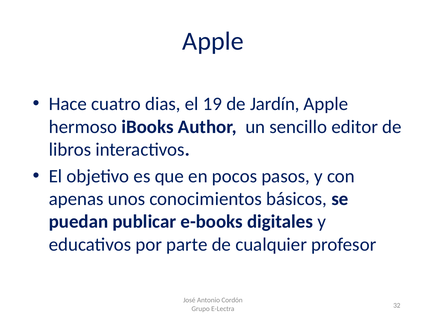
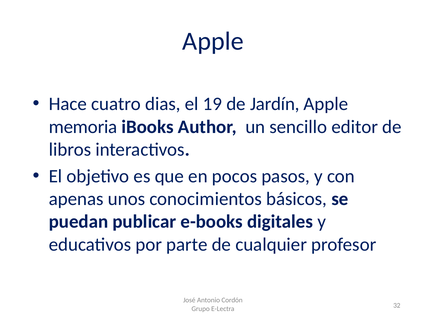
hermoso: hermoso -> memoria (83, 127)
